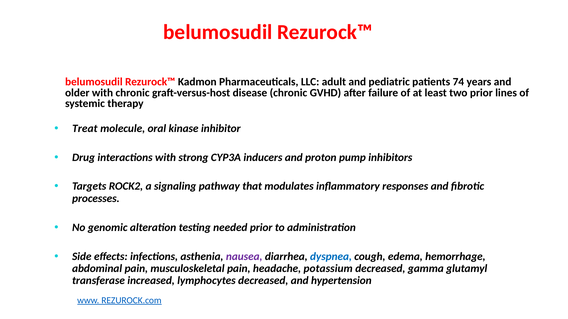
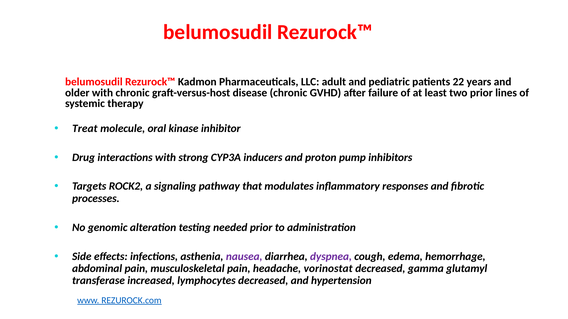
74: 74 -> 22 (458, 82)
dyspnea colour: blue -> purple (331, 257)
potassium: potassium -> vorinostat (328, 269)
